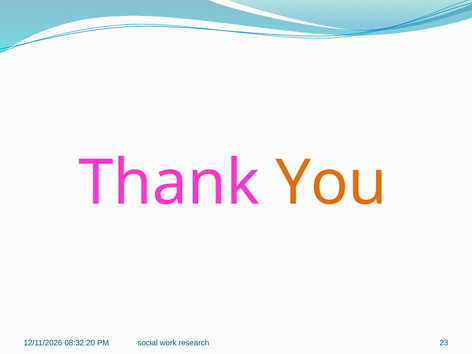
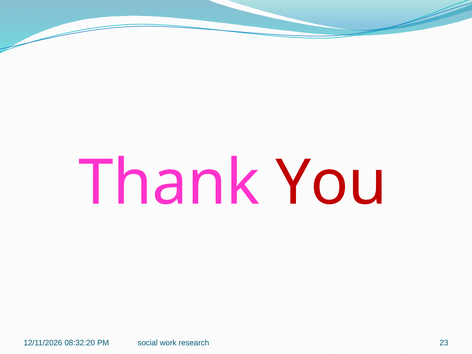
You colour: orange -> red (331, 183)
